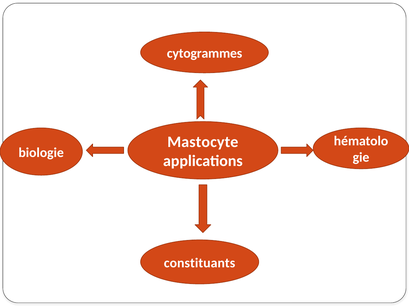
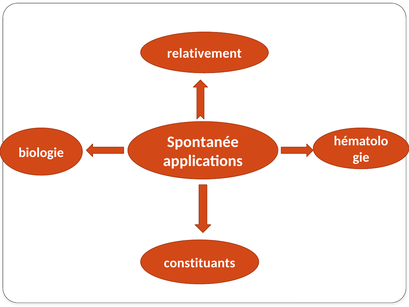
cytogrammes: cytogrammes -> relativement (204, 53)
Mastocyte: Mastocyte -> Spontanée (203, 142)
